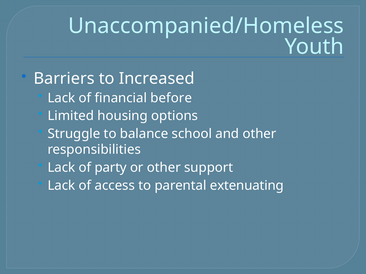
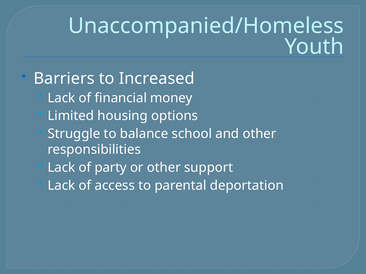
before: before -> money (171, 98)
extenuating: extenuating -> deportation (247, 186)
